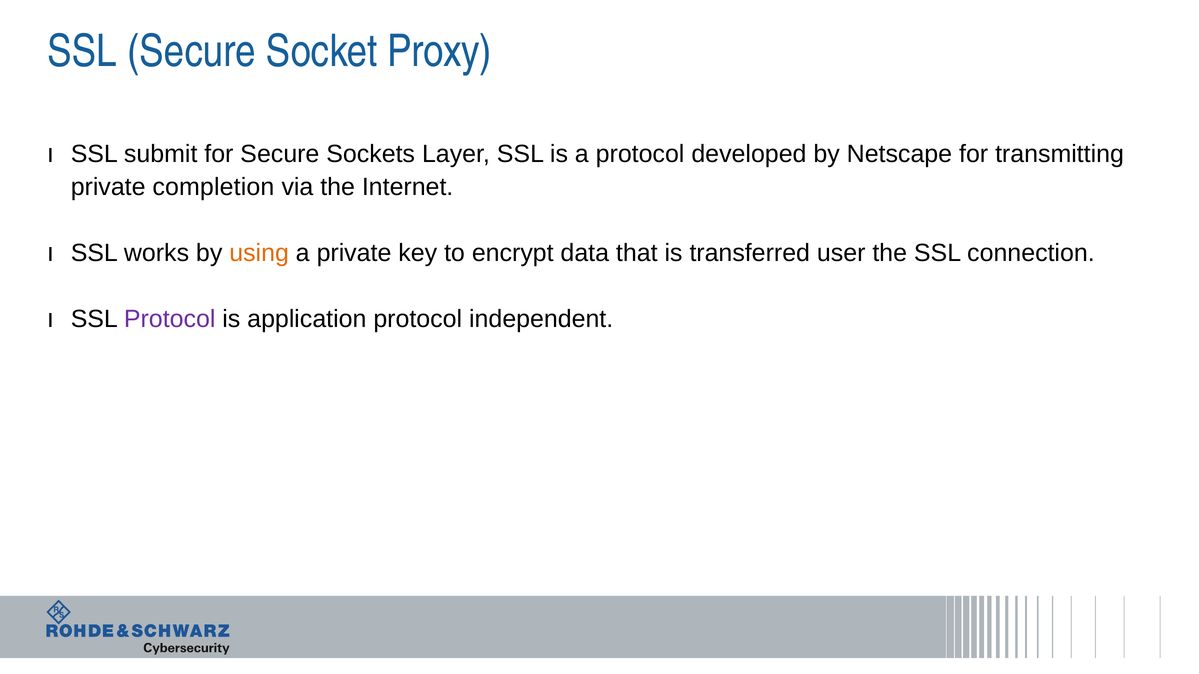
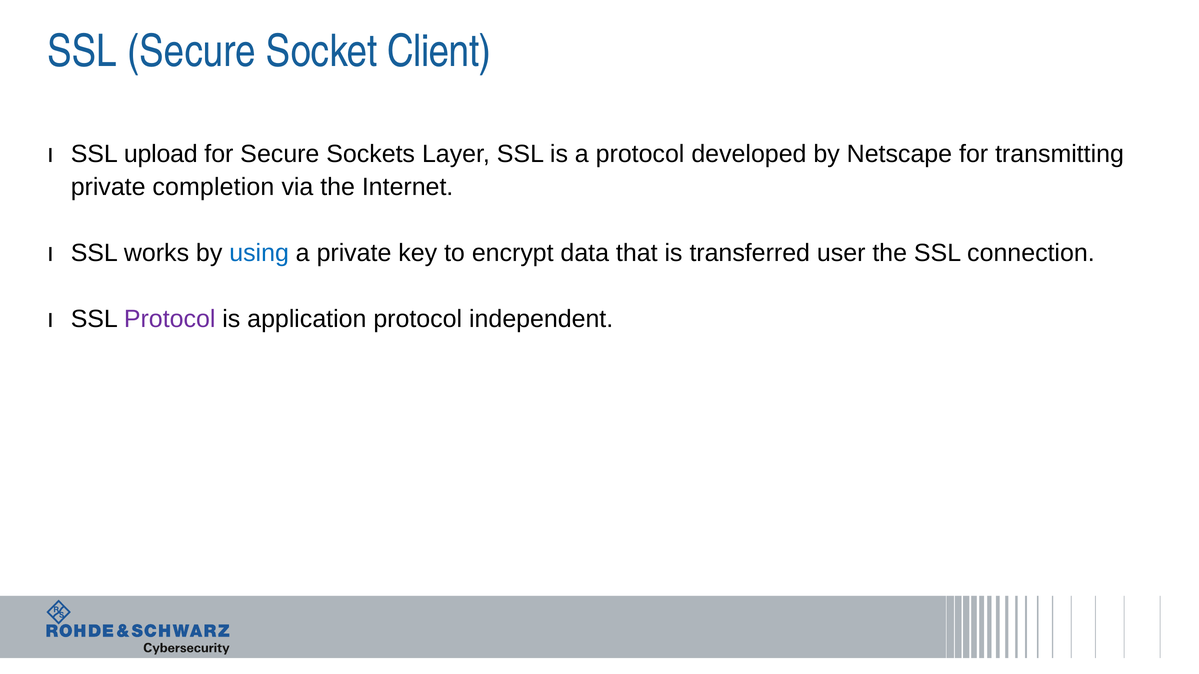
Proxy: Proxy -> Client (439, 51)
submit: submit -> upload (161, 154)
using colour: orange -> blue (259, 253)
